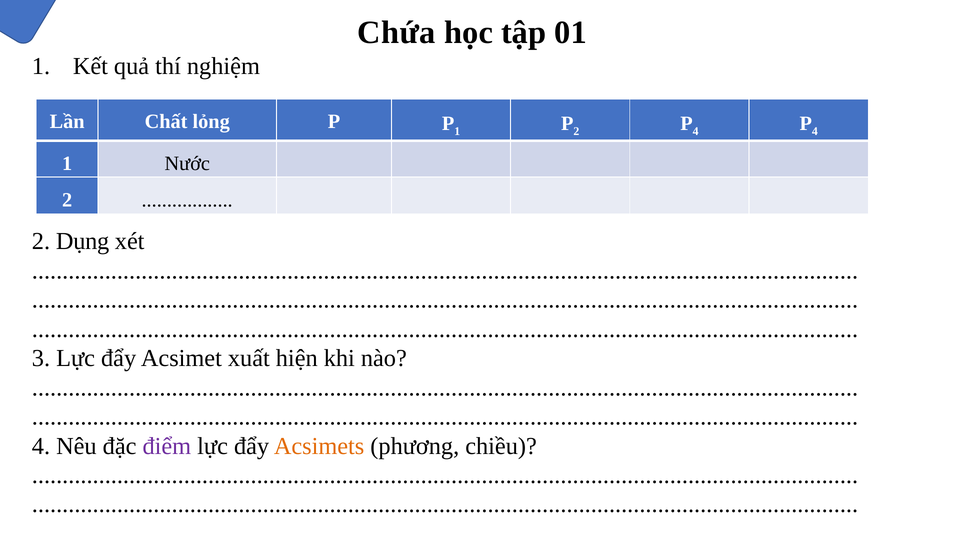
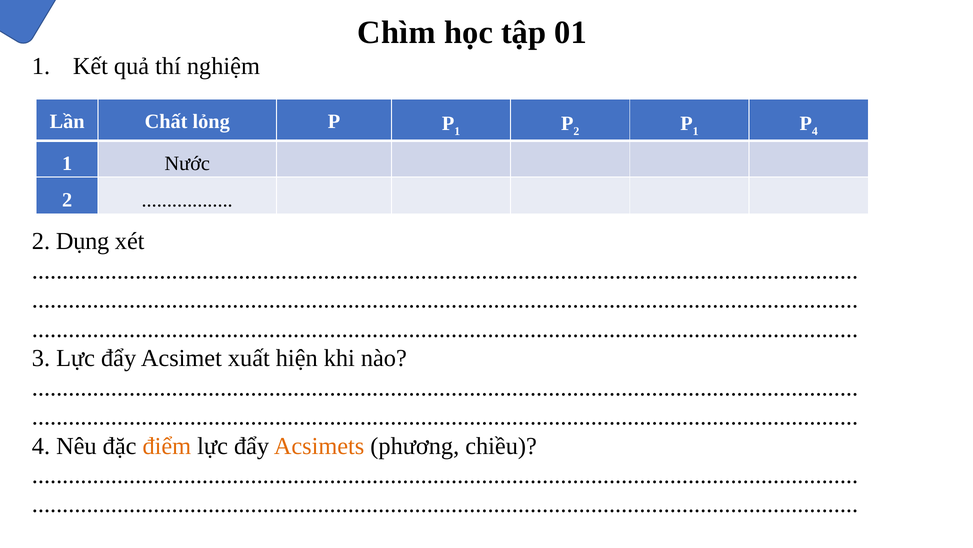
Chứa: Chứa -> Chìm (396, 32)
2 P 4: 4 -> 1 (696, 131)
điểm colour: purple -> orange (167, 445)
